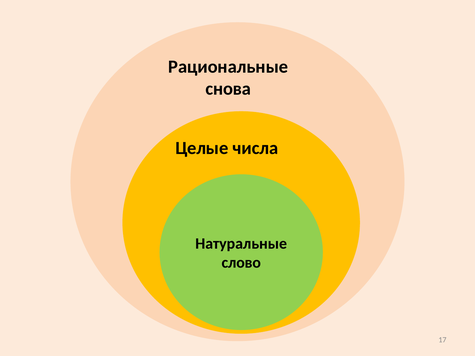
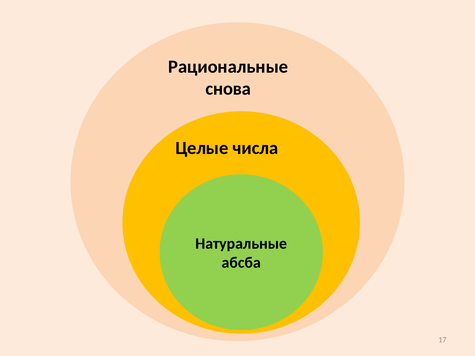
слово: слово -> абсба (241, 263)
